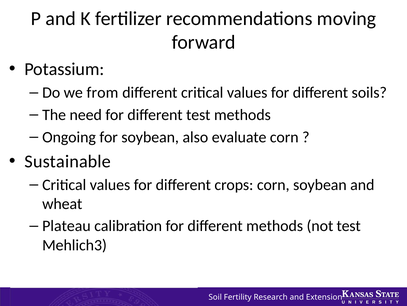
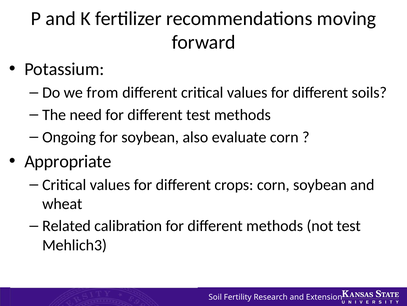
Sustainable: Sustainable -> Appropriate (68, 161)
Plateau: Plateau -> Related (66, 226)
